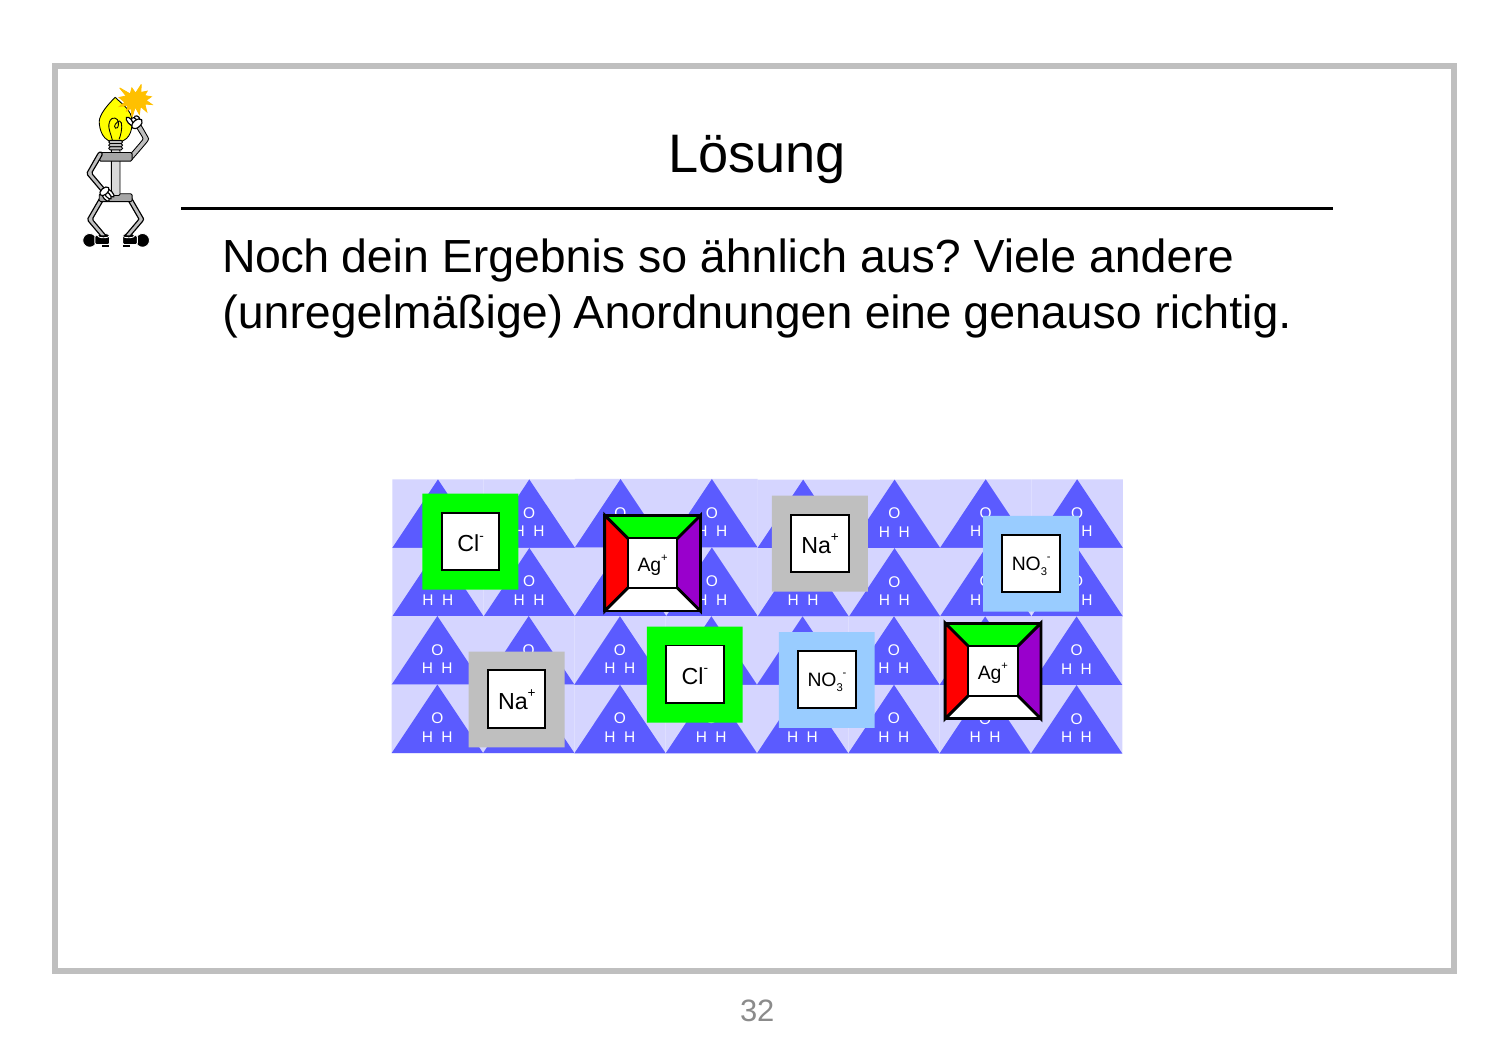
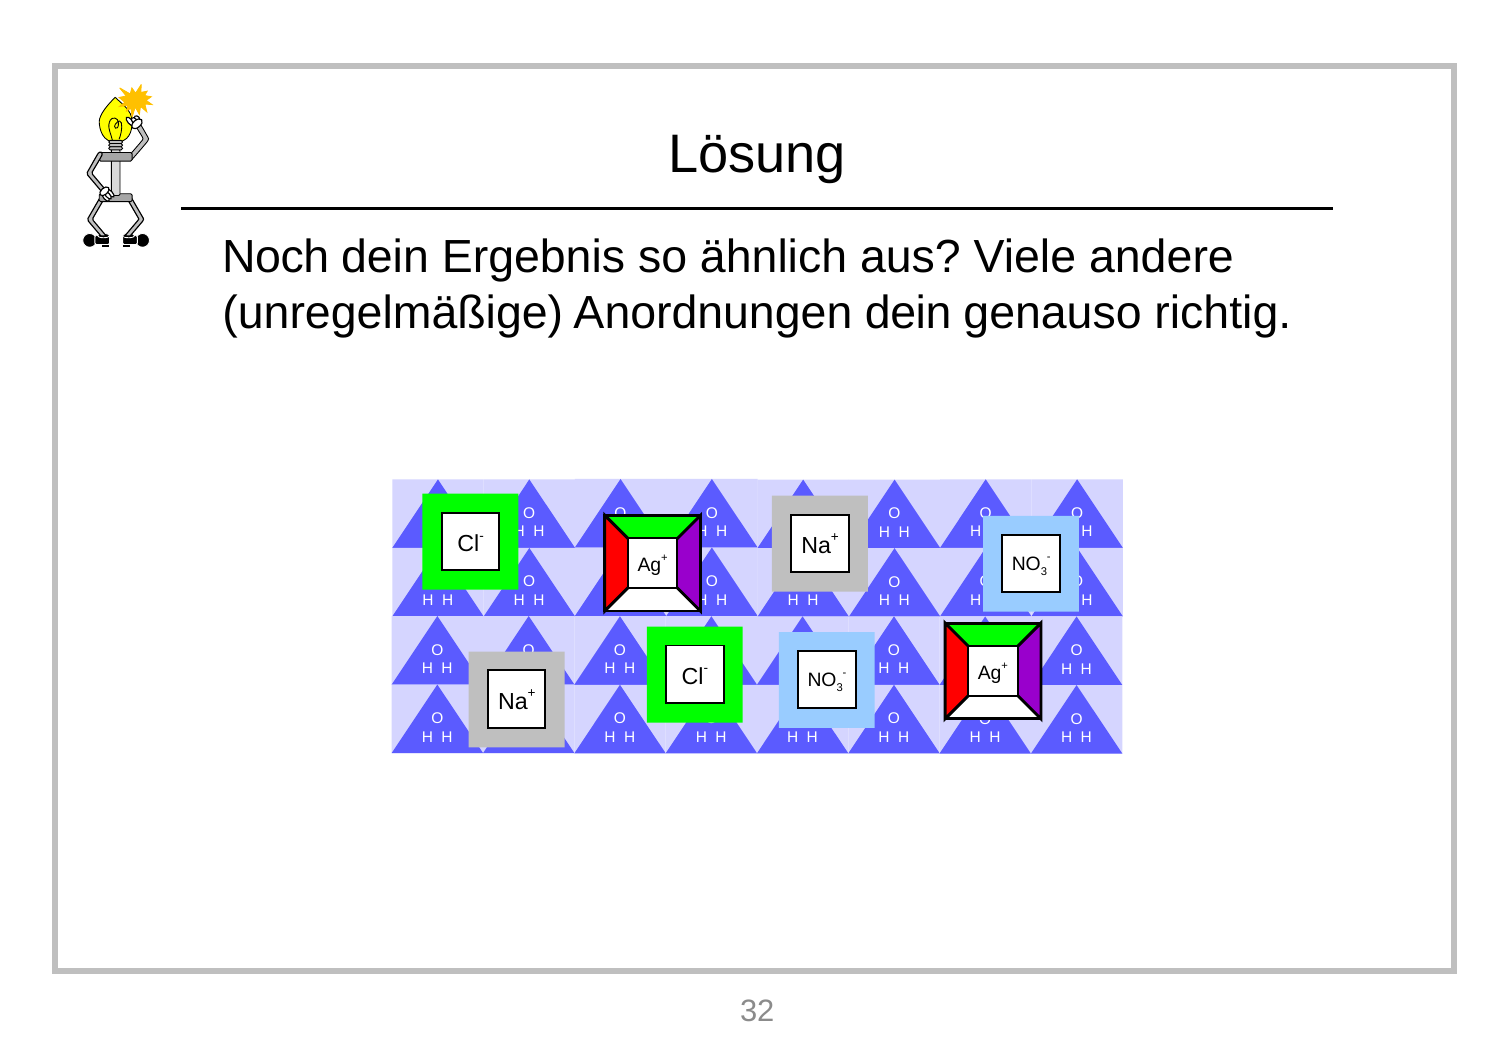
Anordnungen eine: eine -> dein (908, 313)
